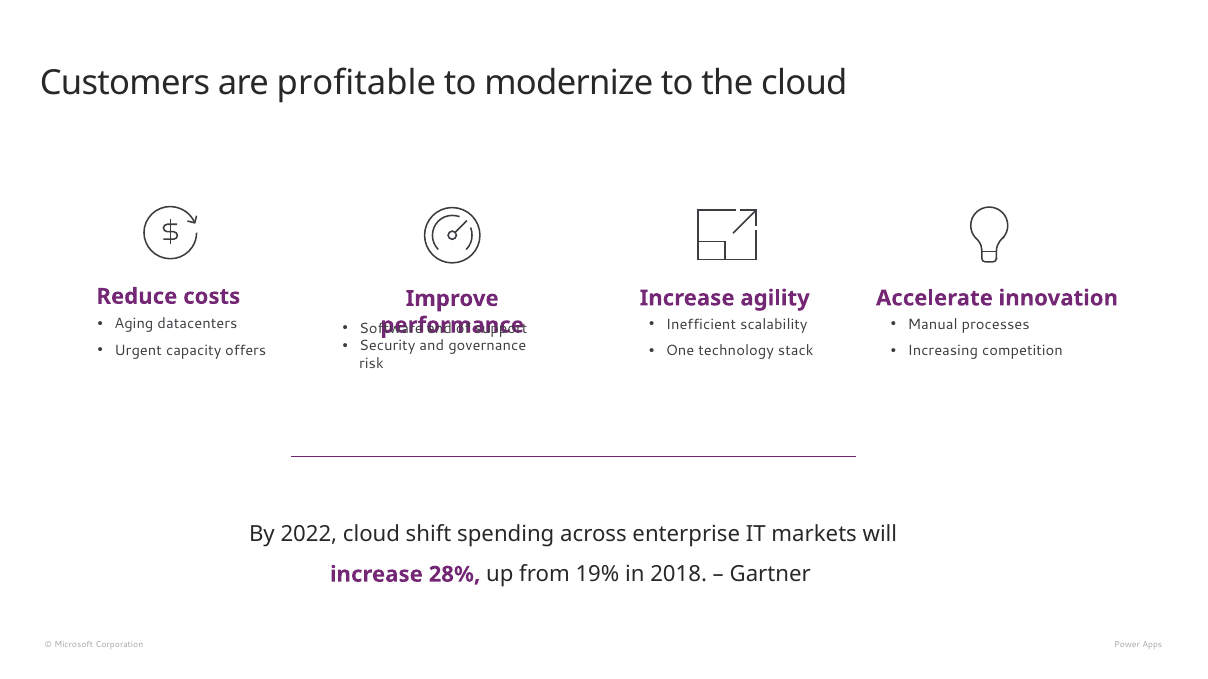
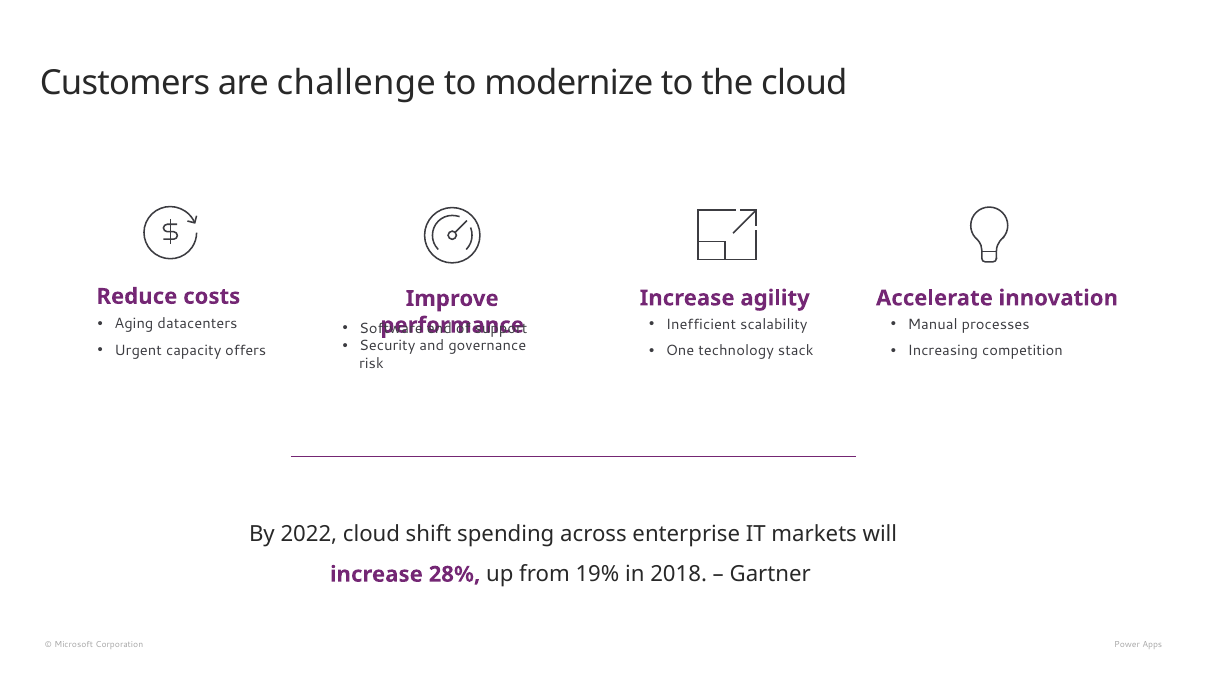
profitable: profitable -> challenge (356, 84)
